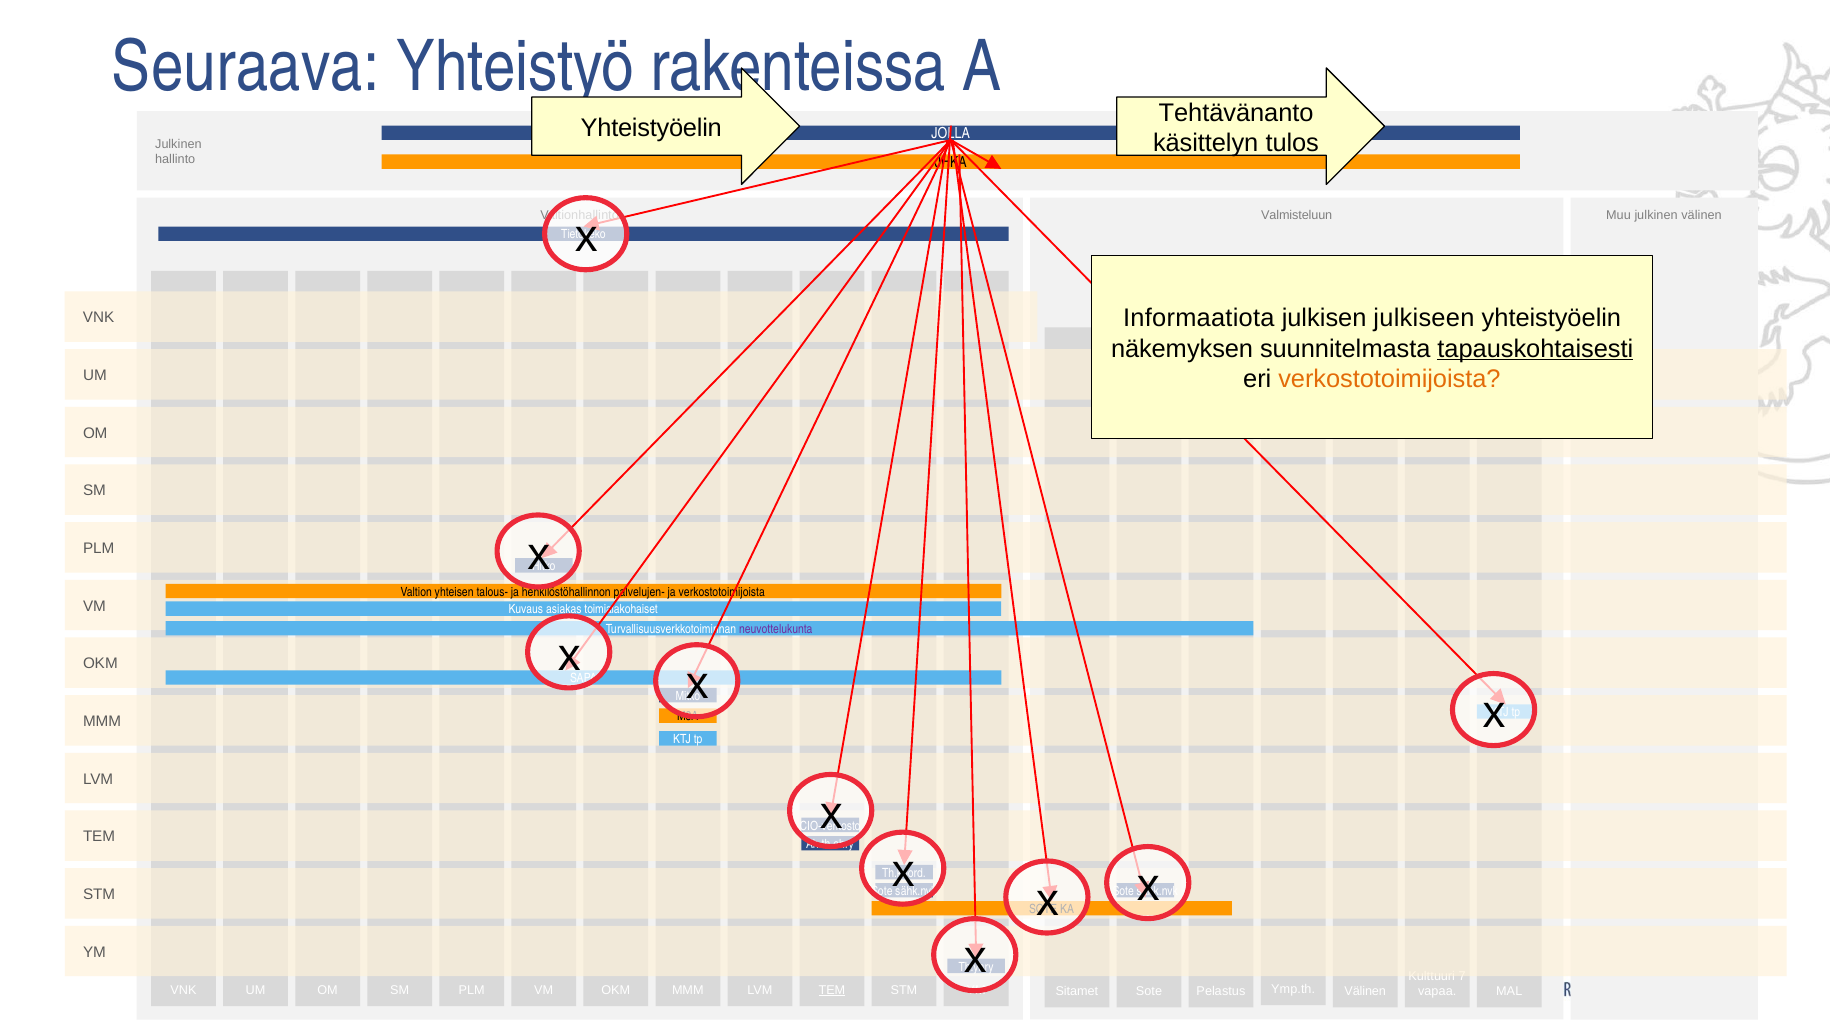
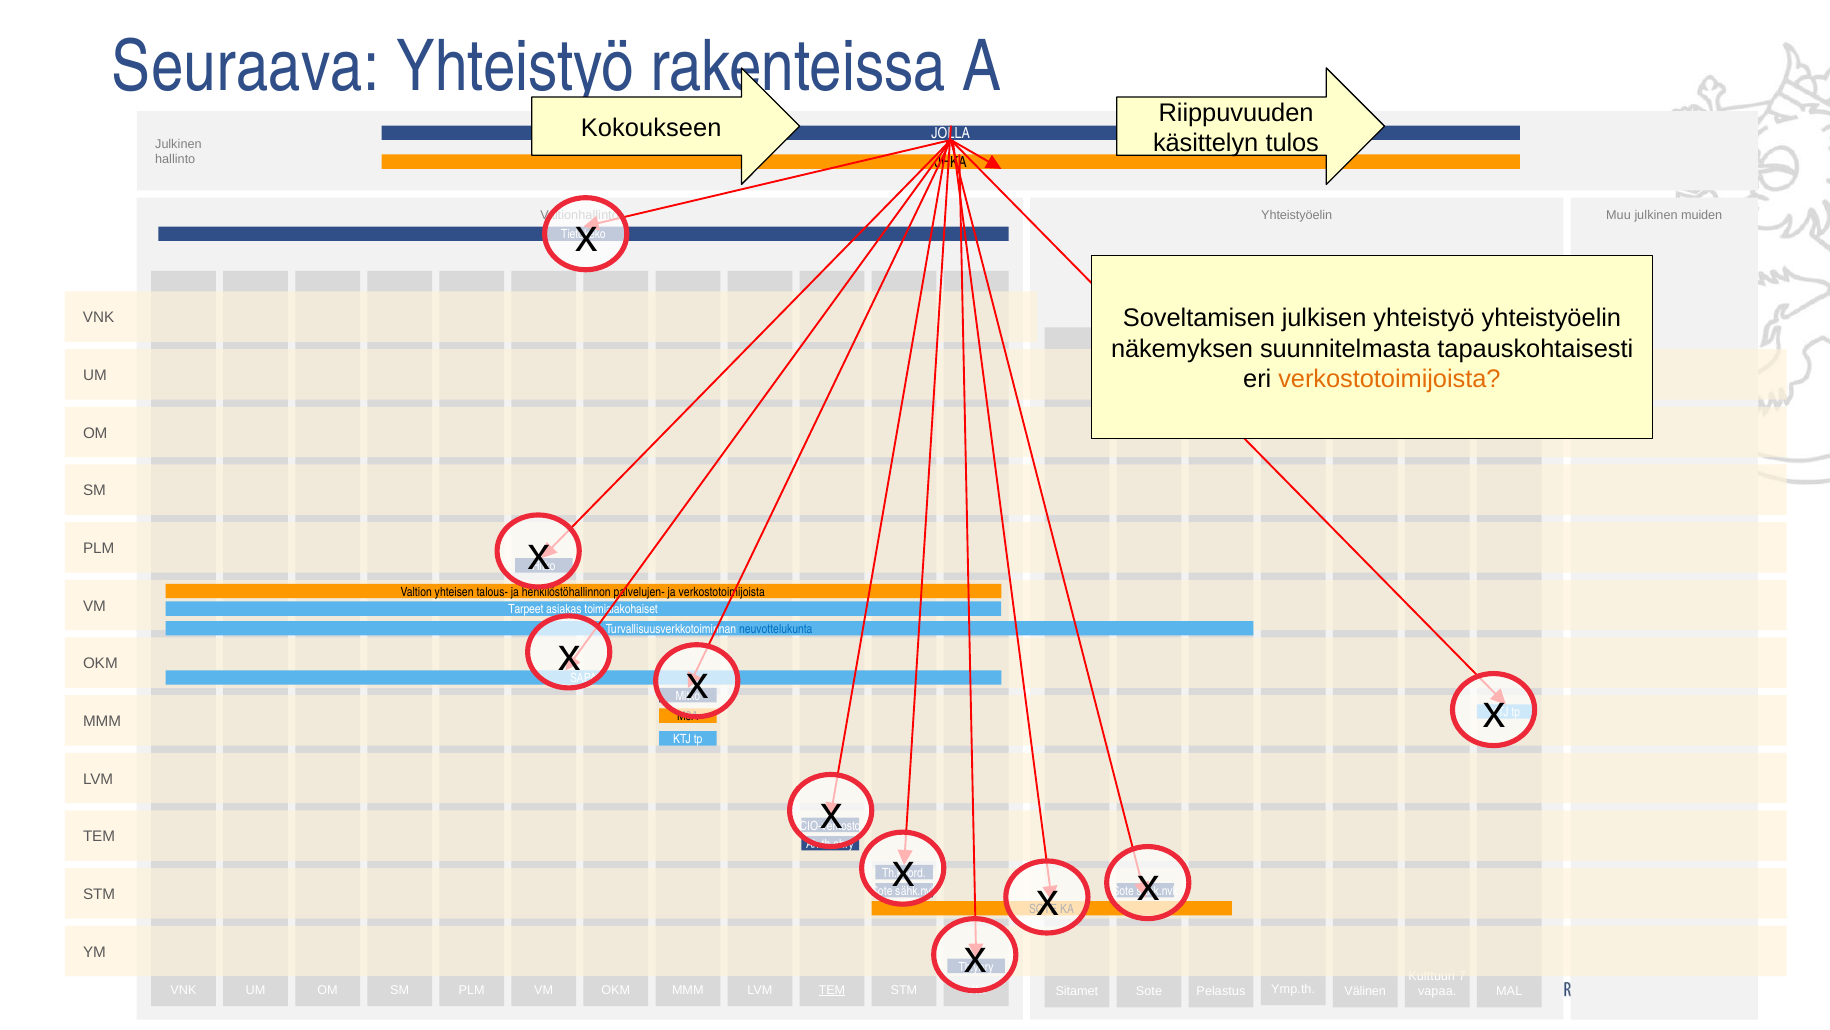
Tehtävänanto: Tehtävänanto -> Riippuvuuden (1236, 113)
Yhteistyöelin: Yhteistyöelin -> Kokoukseen (651, 128)
Valmisteluun: Valmisteluun -> Yhteistyöelin (1297, 215)
julkinen välinen: välinen -> muiden (1702, 215)
Informaatiota: Informaatiota -> Soveltamisen (1199, 318)
julkisen julkiseen: julkiseen -> yhteistyö (1424, 318)
tapauskohtaisesti underline: present -> none (1535, 348)
Kuvaus: Kuvaus -> Tarpeet (526, 609)
neuvottelukunta colour: purple -> blue (776, 629)
